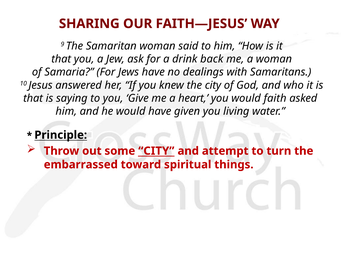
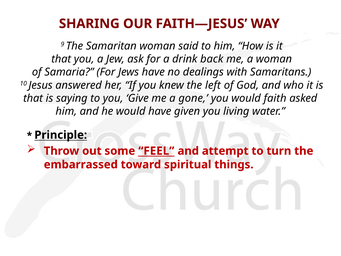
the city: city -> left (213, 85)
heart: heart -> gone (193, 98)
some CITY: CITY -> FEEL (156, 151)
